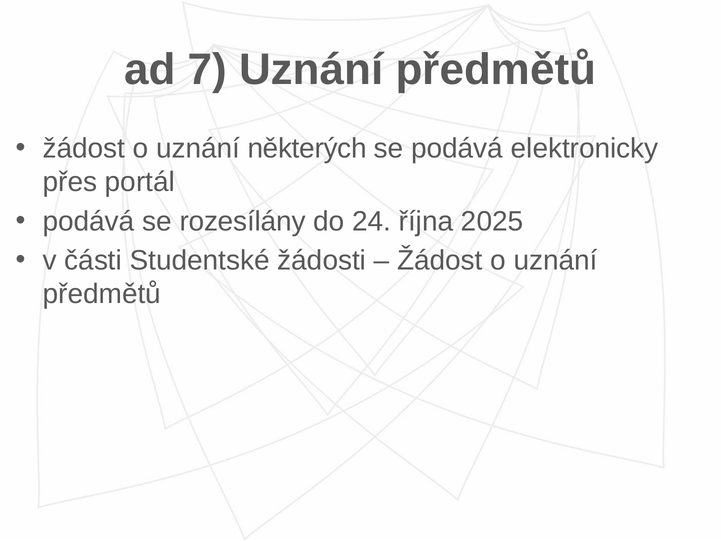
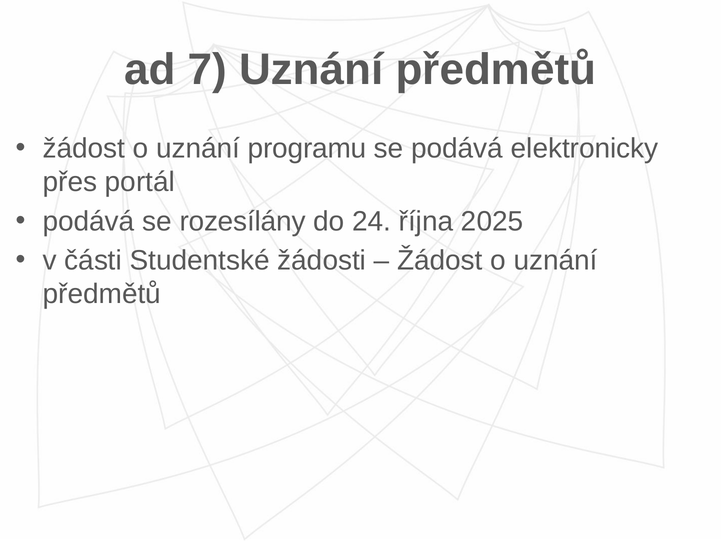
některých: některých -> programu (307, 149)
